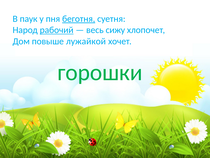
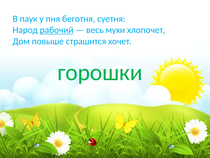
беготня underline: present -> none (79, 19)
сижу: сижу -> мухи (115, 30)
лужайкой: лужайкой -> страшится (86, 41)
